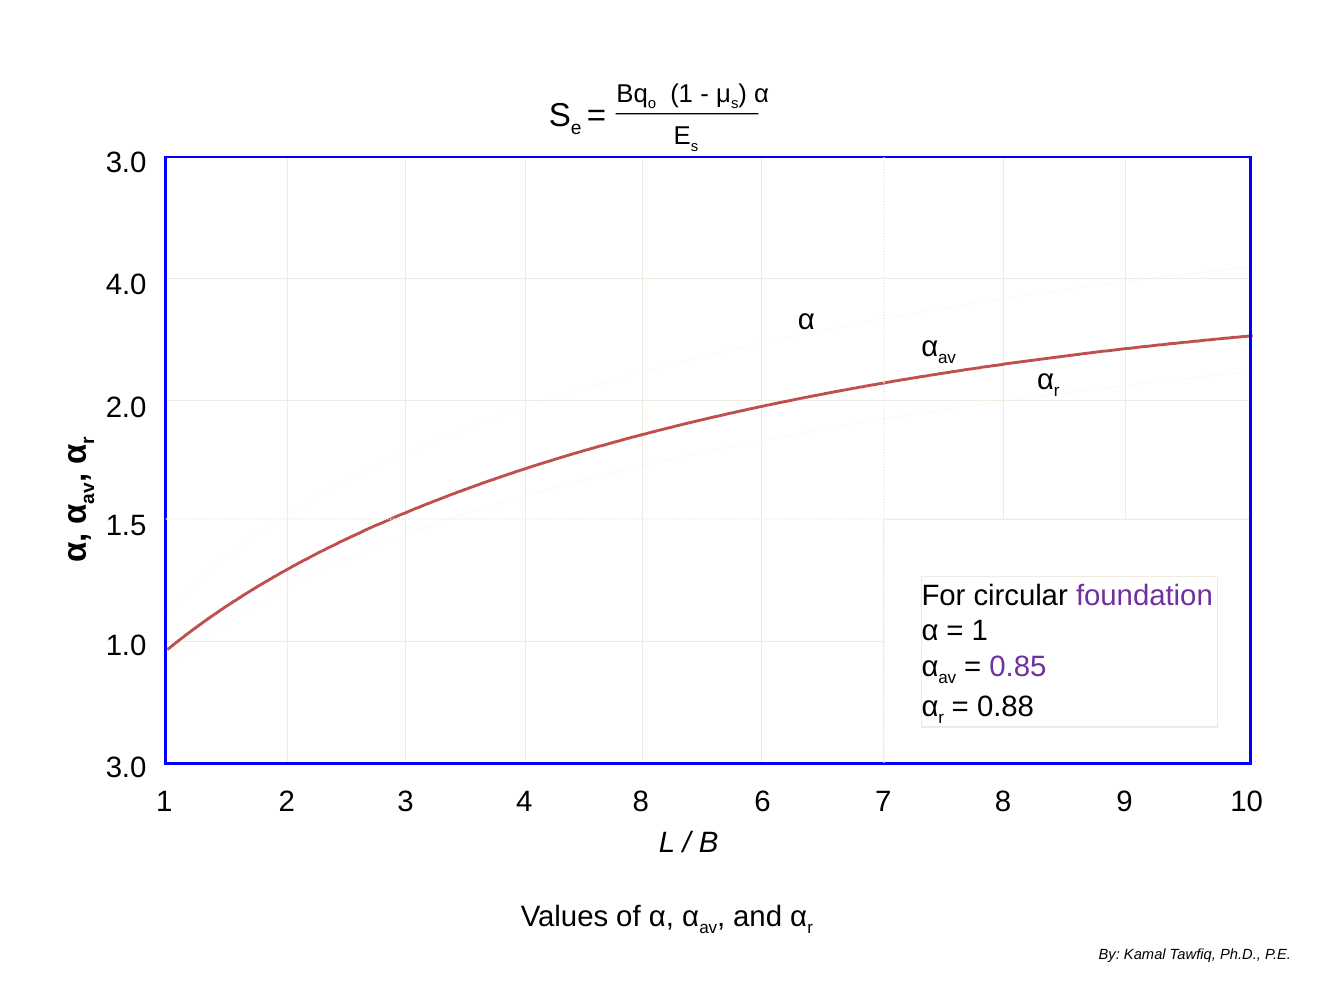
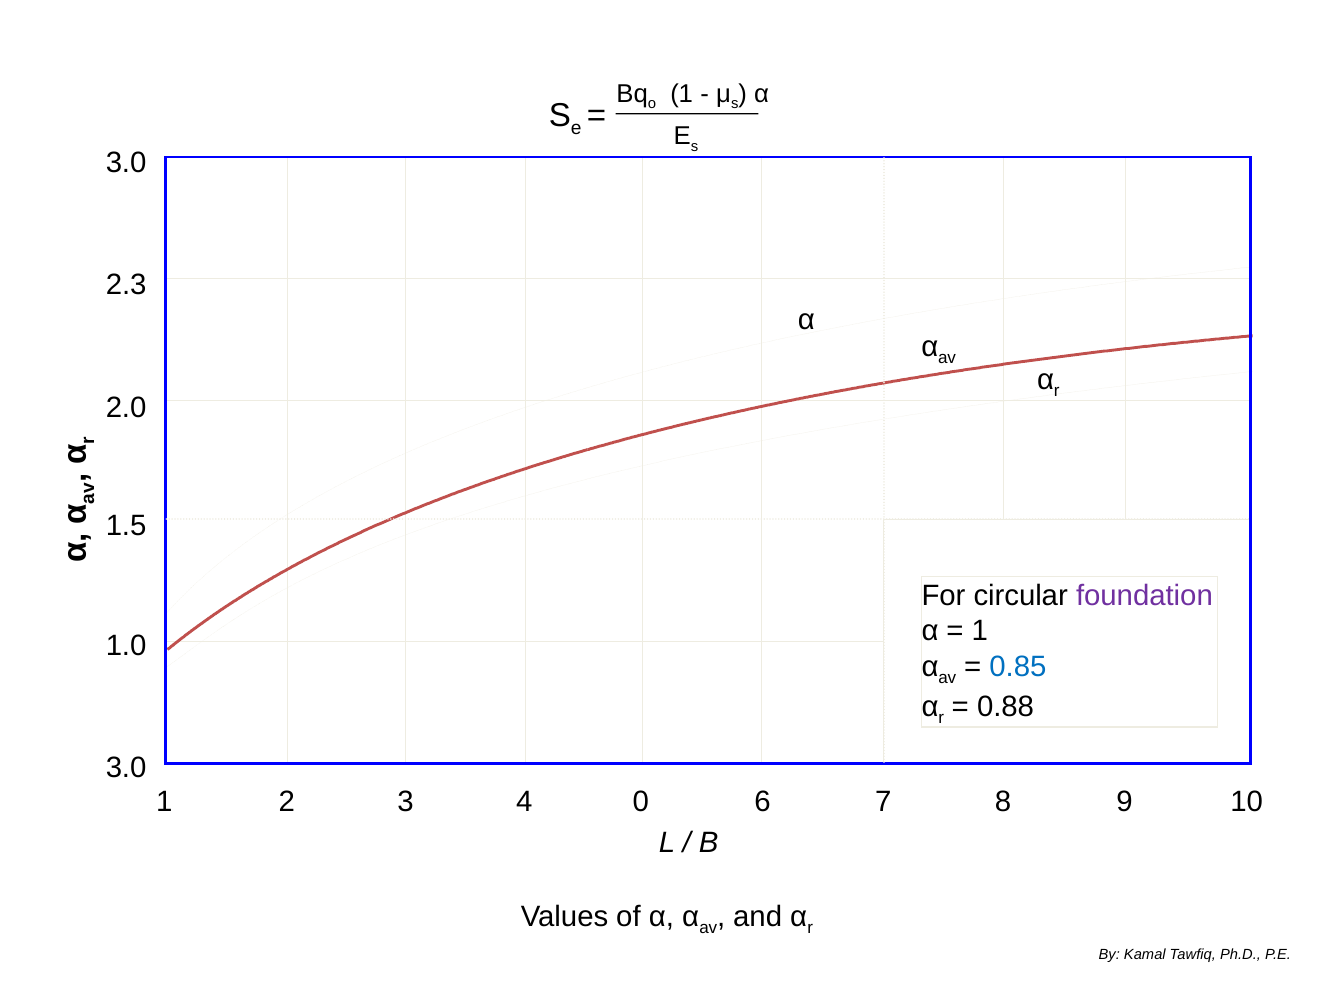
4.0: 4.0 -> 2.3 (126, 285)
0.85 colour: purple -> blue (1018, 666)
3 8: 8 -> 0 (641, 801)
